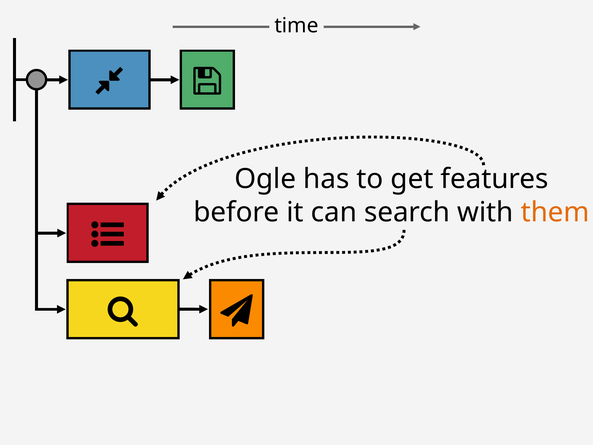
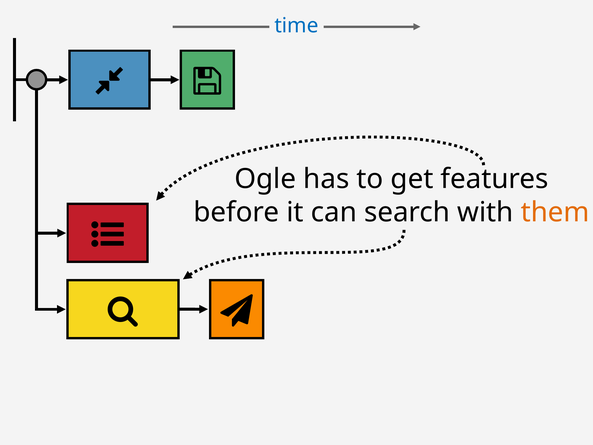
time colour: black -> blue (297, 26)
